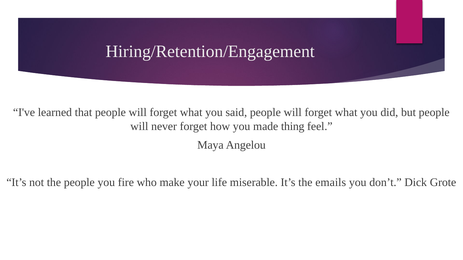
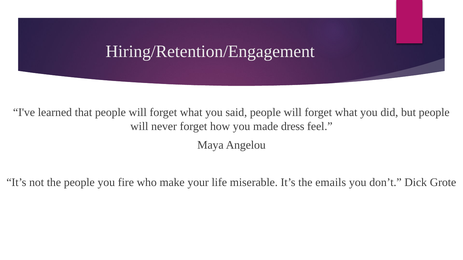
thing: thing -> dress (293, 127)
